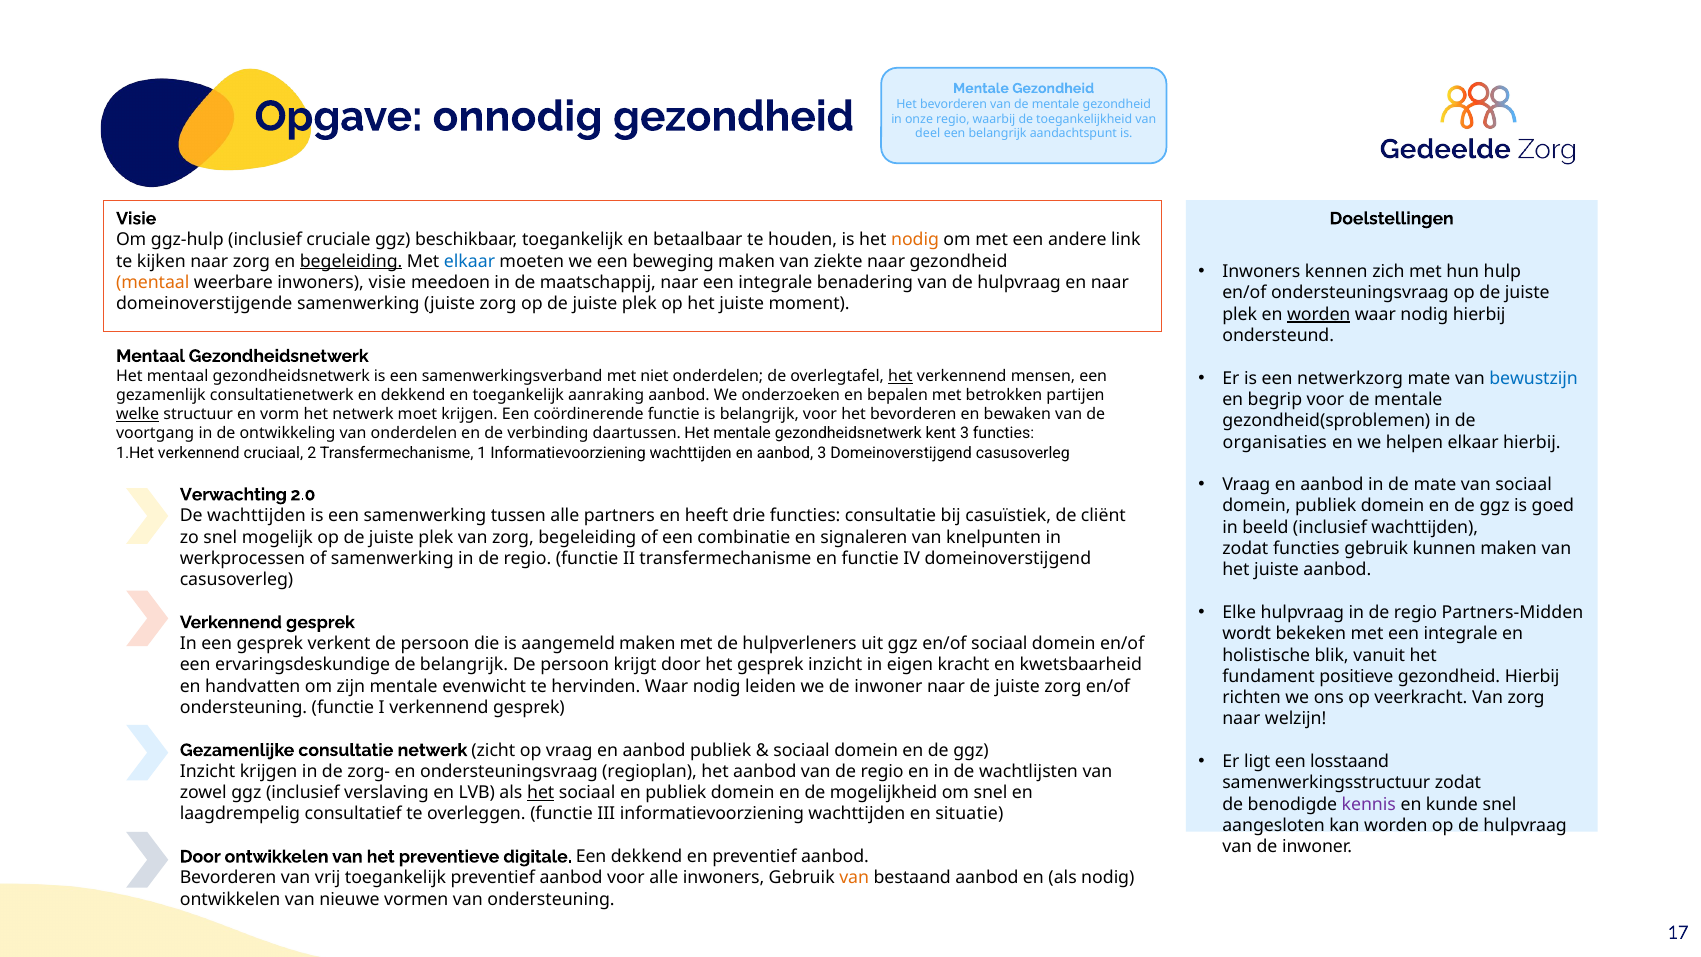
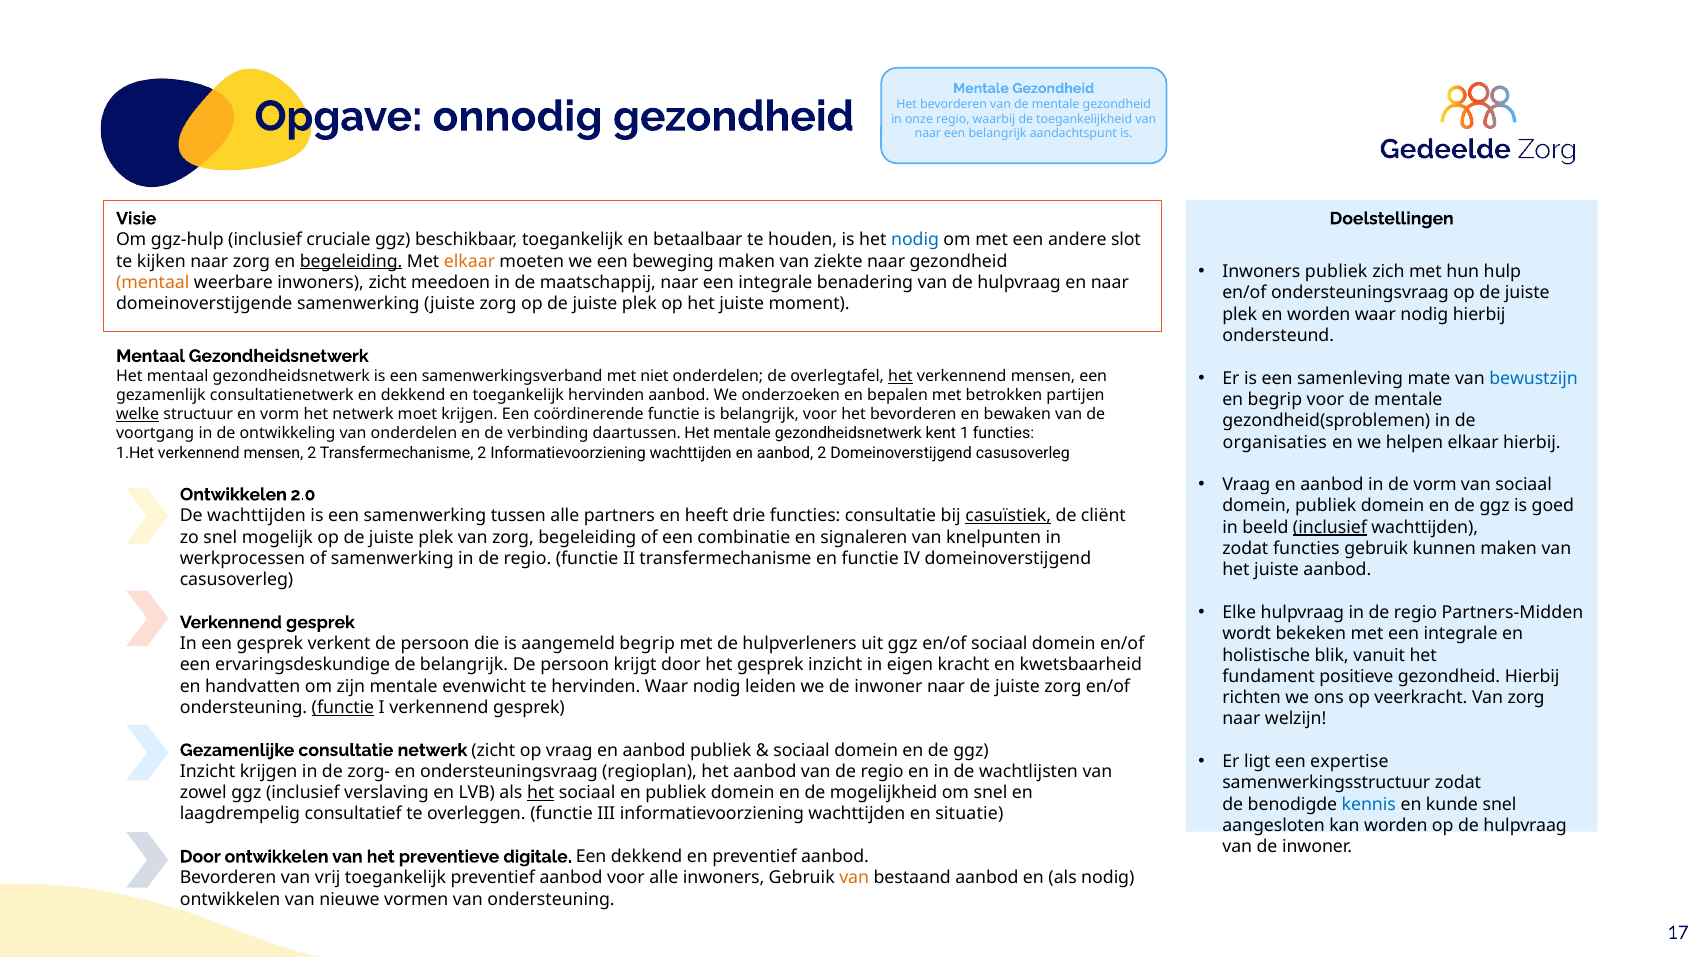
deel: deel -> naar (928, 134)
nodig colour: orange -> blue (915, 240)
link: link -> slot (1126, 240)
elkaar colour: blue -> orange (470, 261)
Inwoners kennen: kennen -> publiek (1336, 272)
inwoners visie: visie -> zicht (388, 282)
worden underline: present -> none (1319, 314)
netwerkzorg: netwerkzorg -> samenleving (1350, 378)
toegankelijk aanraking: aanraking -> hervinden (606, 395)
kent 3: 3 -> 1 (965, 434)
cruciaal: cruciaal -> mensen (273, 453)
Transfermechanisme 1: 1 -> 2 (482, 453)
aanbod 3: 3 -> 2 (822, 453)
de mate: mate -> vorm (1435, 485)
Verwachting: Verwachting -> Ontwikkelen (233, 494)
casuïstiek underline: none -> present (1008, 516)
inclusief underline: none -> present (1330, 527)
aangemeld maken: maken -> begrip (647, 644)
functie underline: none -> present (343, 707)
losstaand: losstaand -> expertise (1349, 762)
kennis colour: purple -> blue (1369, 804)
